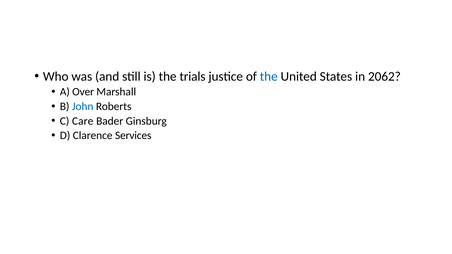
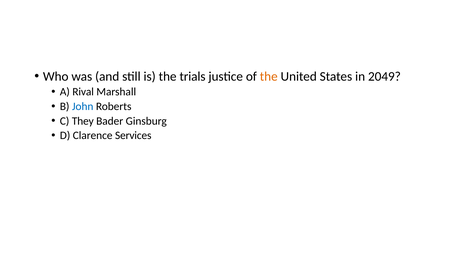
the colour: blue -> orange (269, 76)
2062: 2062 -> 2049 (384, 76)
Over: Over -> Rival (83, 92)
Care: Care -> They (83, 121)
